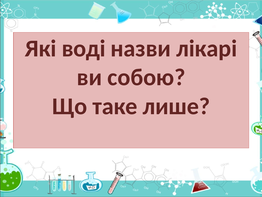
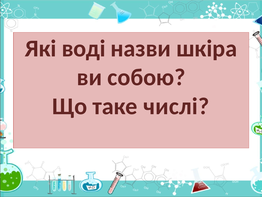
лікарі: лікарі -> шкіра (207, 48)
лише: лише -> числі (176, 106)
